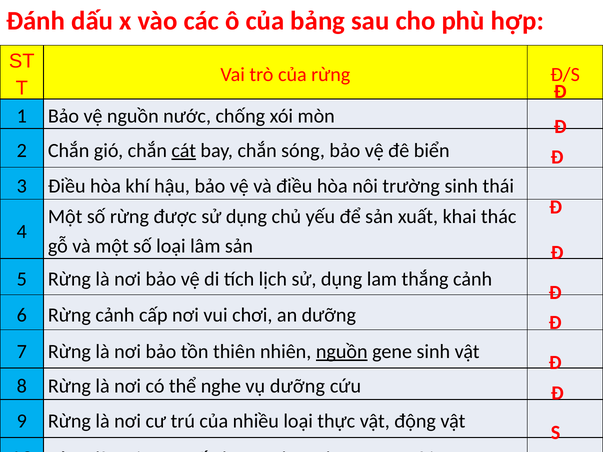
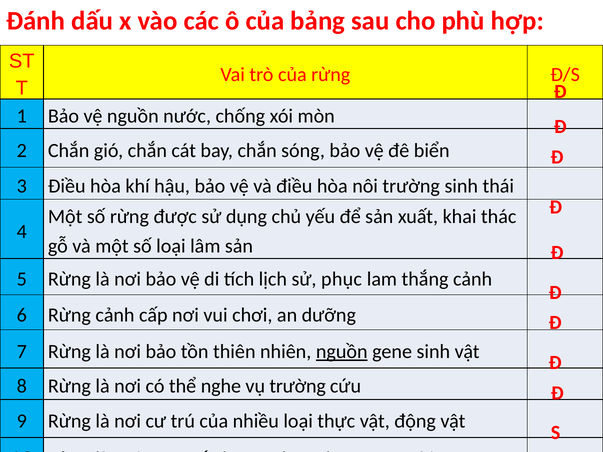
cát underline: present -> none (184, 151)
lịch sử dụng: dụng -> phục (342, 279)
vụ dưỡng: dưỡng -> trường (298, 387)
